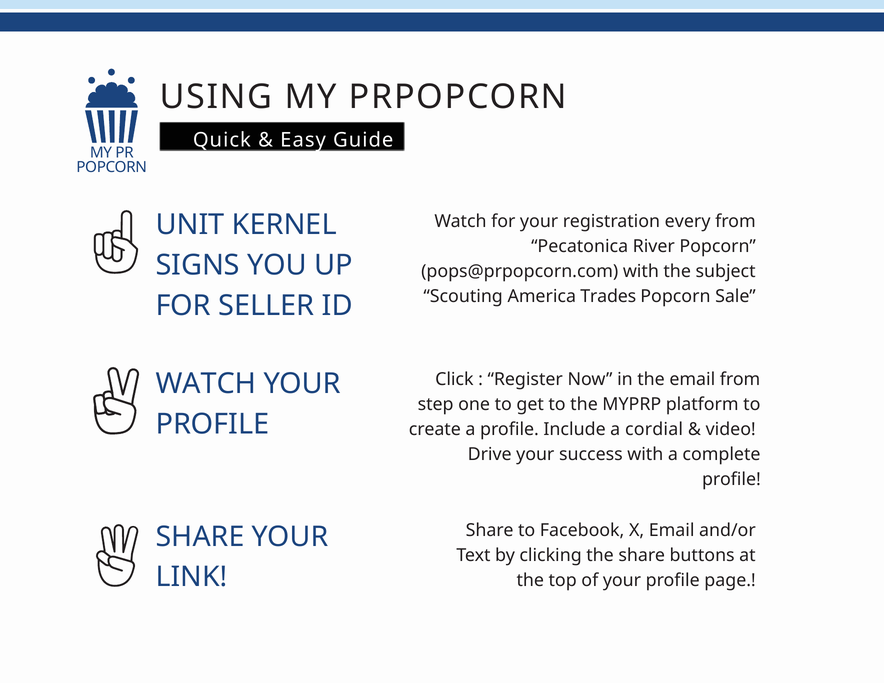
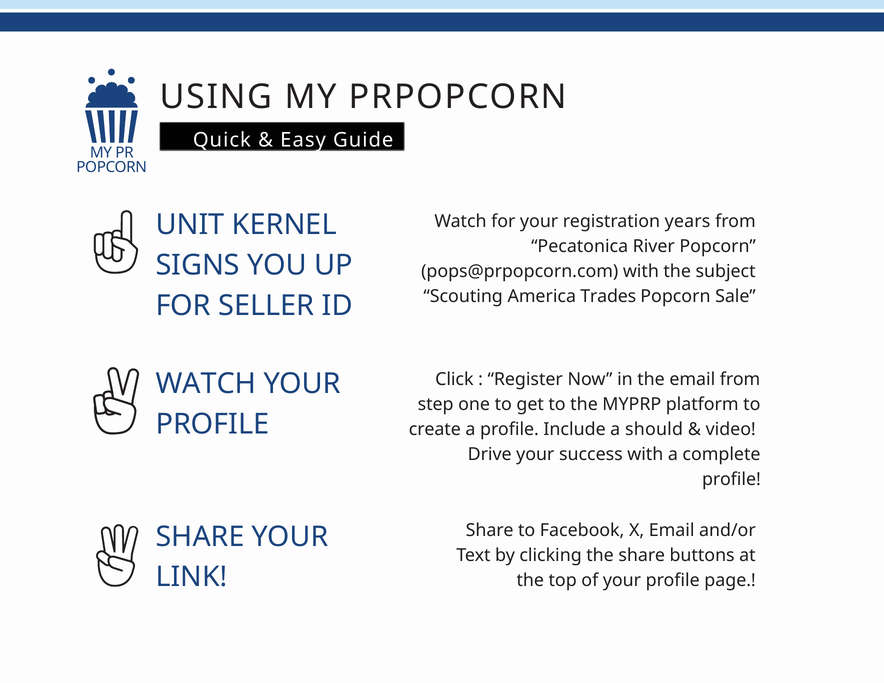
every: every -> years (688, 222)
cordial: cordial -> should (654, 429)
